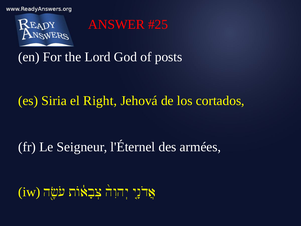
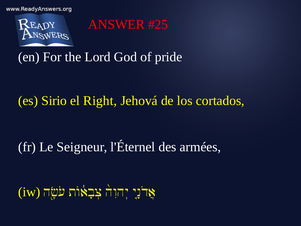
posts: posts -> pride (169, 57)
Siria: Siria -> Sirio (54, 100)
